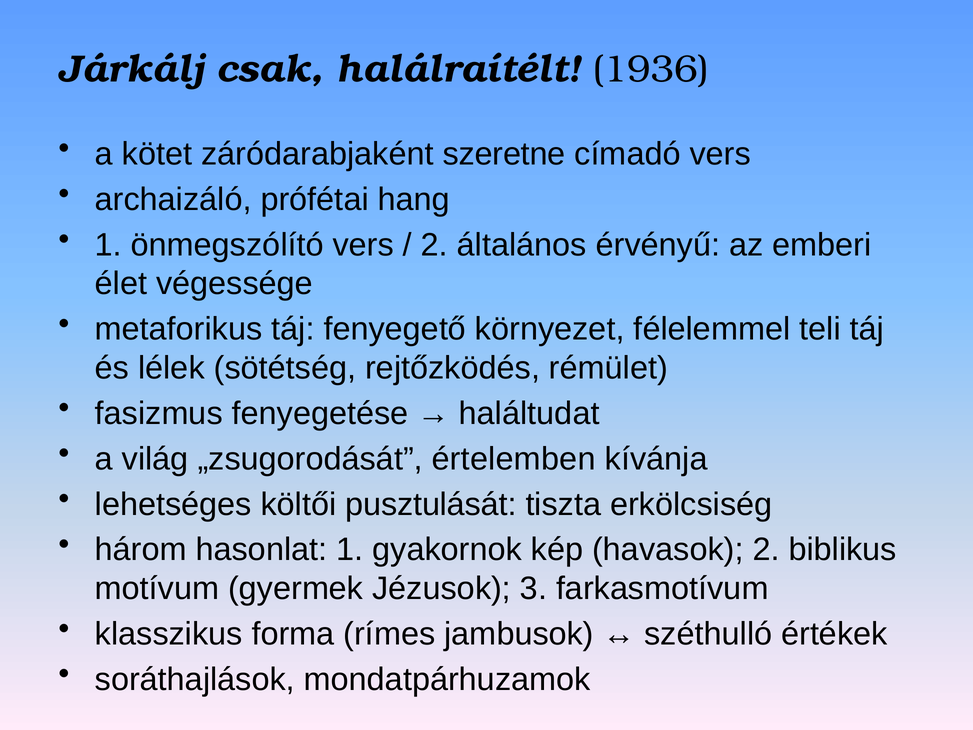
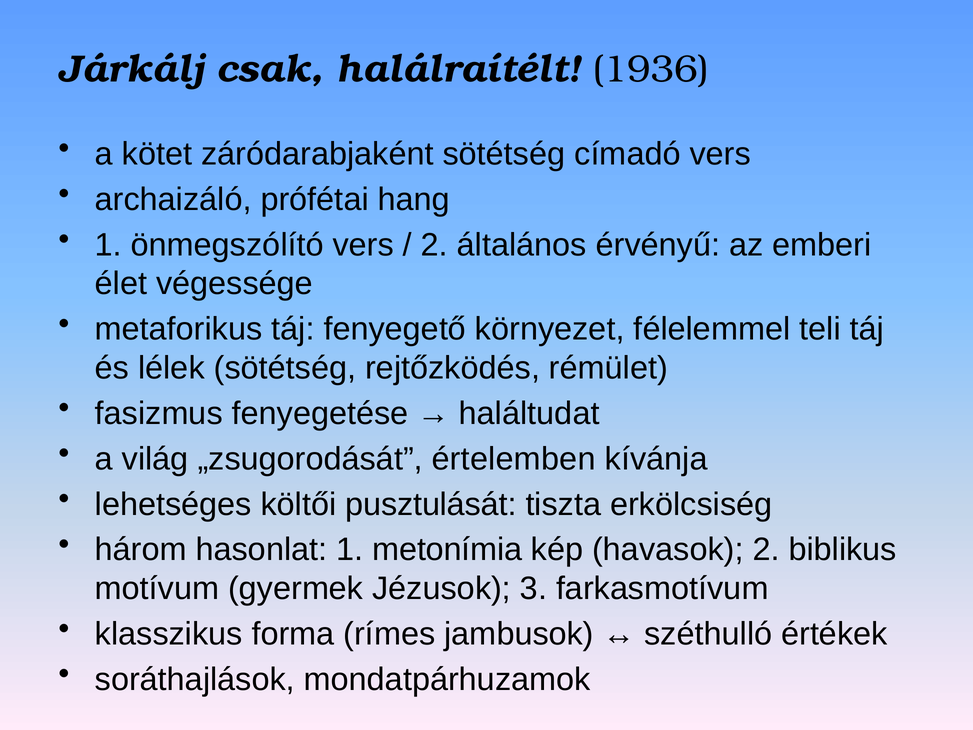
záródarabjaként szeretne: szeretne -> sötétség (504, 154)
gyakornok: gyakornok -> metonímia (447, 550)
